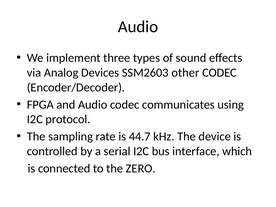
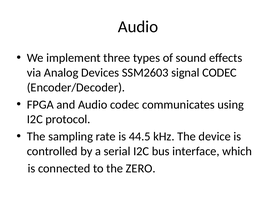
other: other -> signal (185, 73)
44.7: 44.7 -> 44.5 (140, 136)
